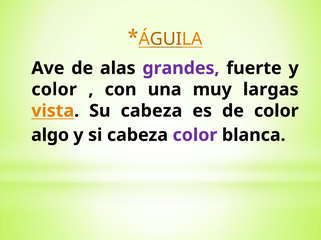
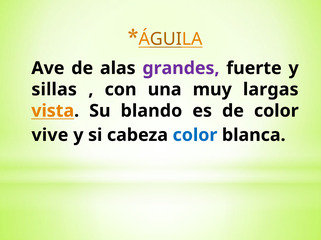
color: color -> sillas (54, 90)
Su cabeza: cabeza -> blando (151, 111)
algo: algo -> vive (50, 135)
color colour: purple -> blue (195, 135)
